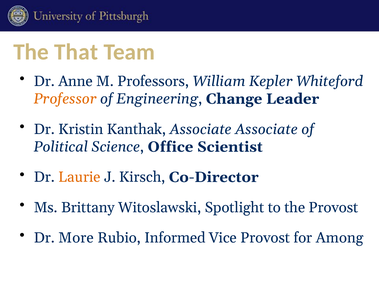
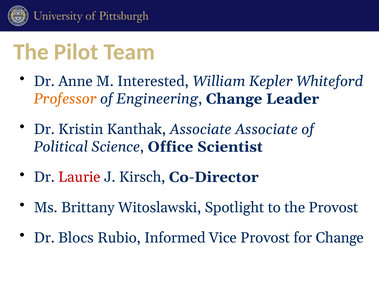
That: That -> Pilot (76, 52)
Professors: Professors -> Interested (153, 81)
Laurie colour: orange -> red (79, 177)
More: More -> Blocs (76, 238)
for Among: Among -> Change (340, 238)
